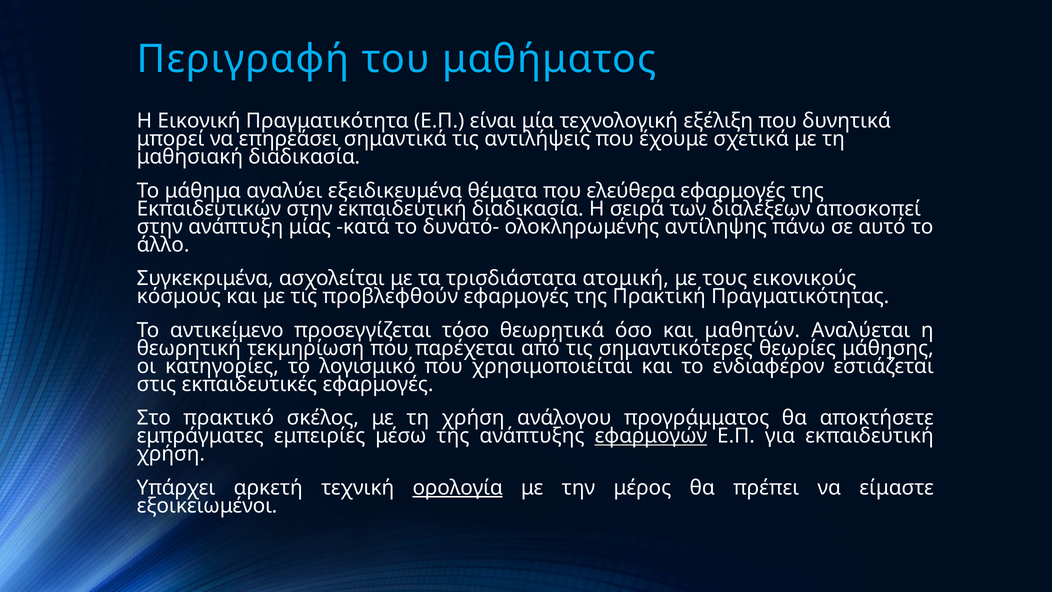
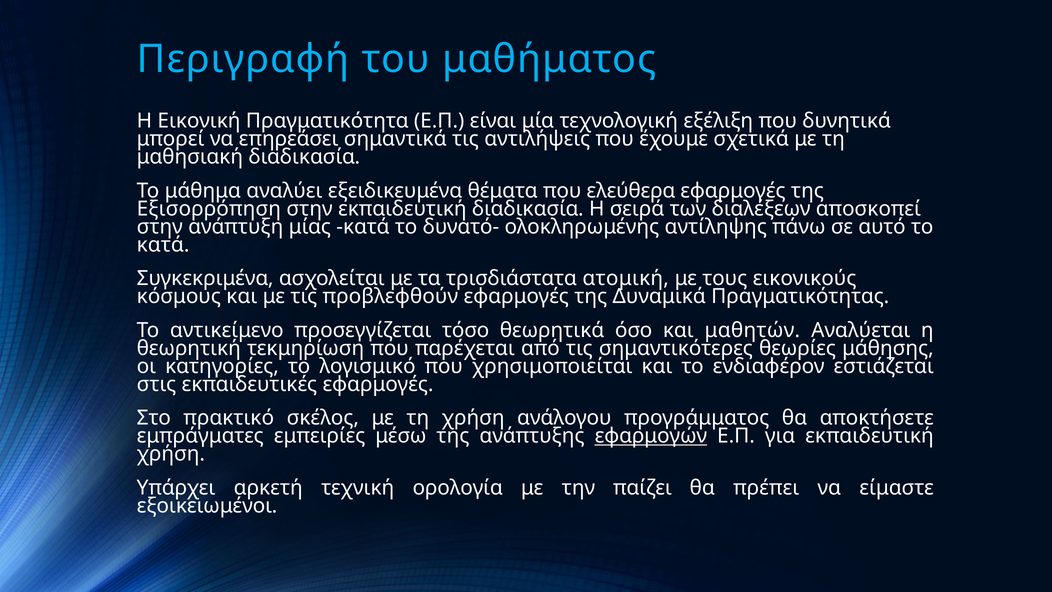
Εκπαιδευτικών: Εκπαιδευτικών -> Εξισορρόπηση (209, 209)
άλλο: άλλο -> κατά (163, 245)
Πρακτική: Πρακτική -> Δυναμικά (659, 296)
ορολογία underline: present -> none (458, 488)
μέρος: μέρος -> παίζει (642, 488)
